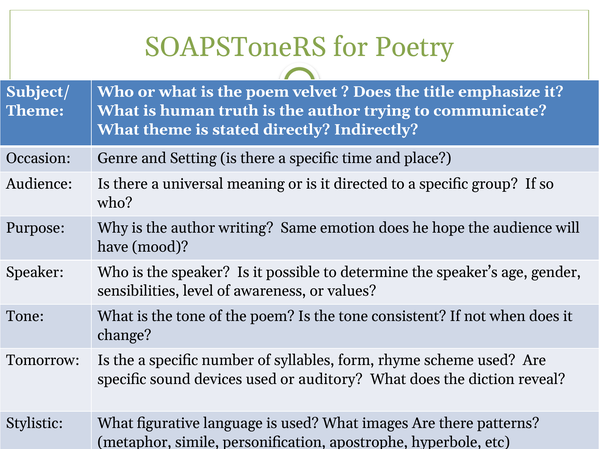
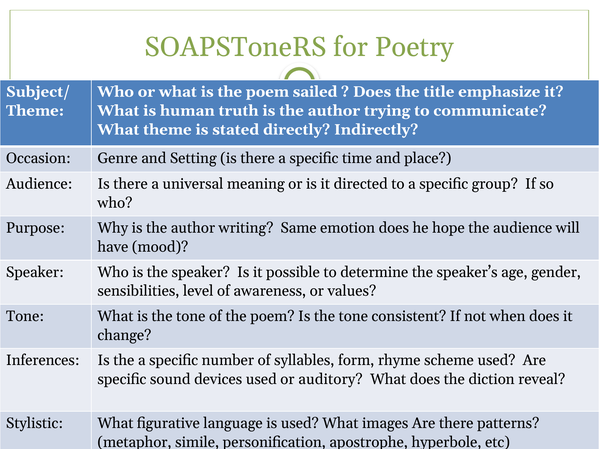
velvet: velvet -> sailed (315, 92)
Tomorrow: Tomorrow -> Inferences (43, 360)
